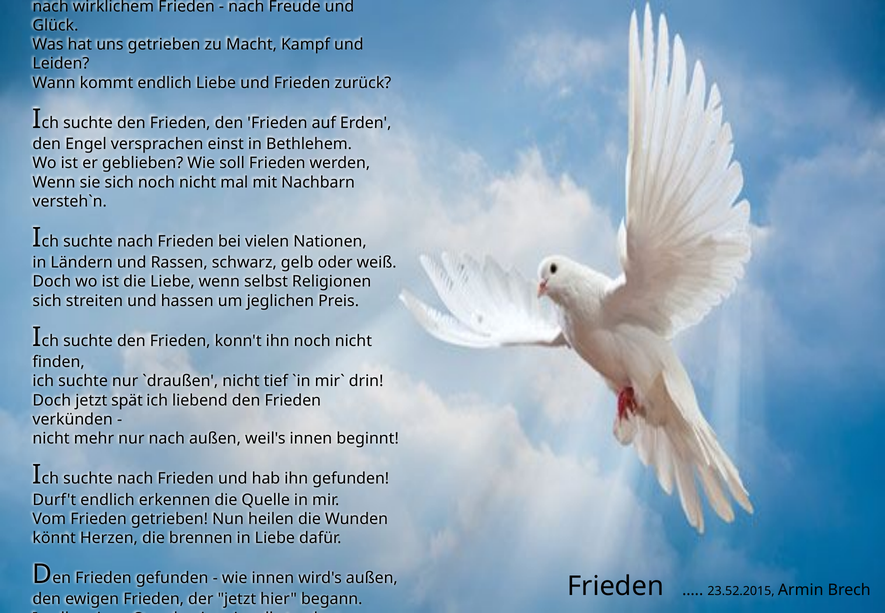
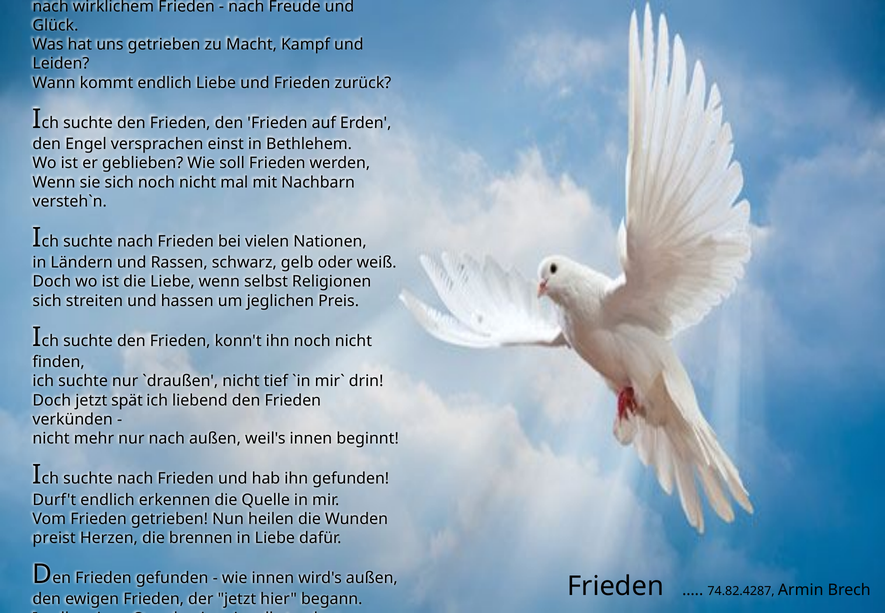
könnt: könnt -> preist (54, 538)
23.52.2015: 23.52.2015 -> 74.82.4287 (741, 591)
